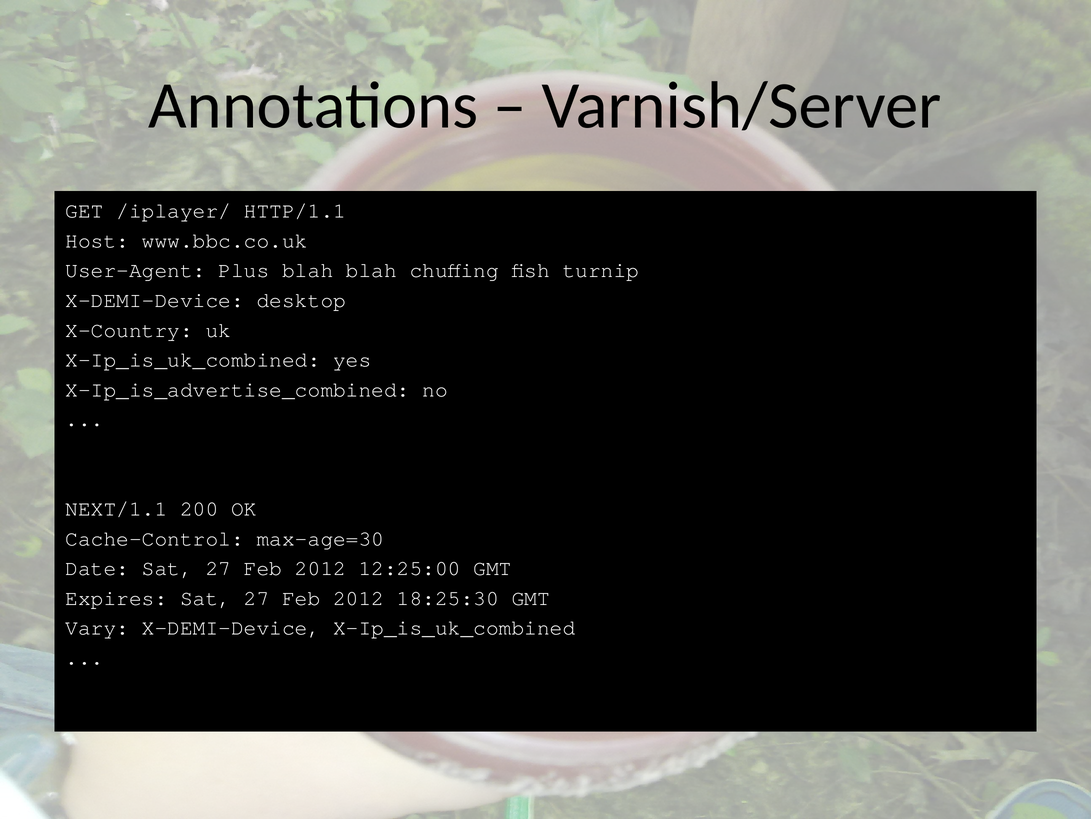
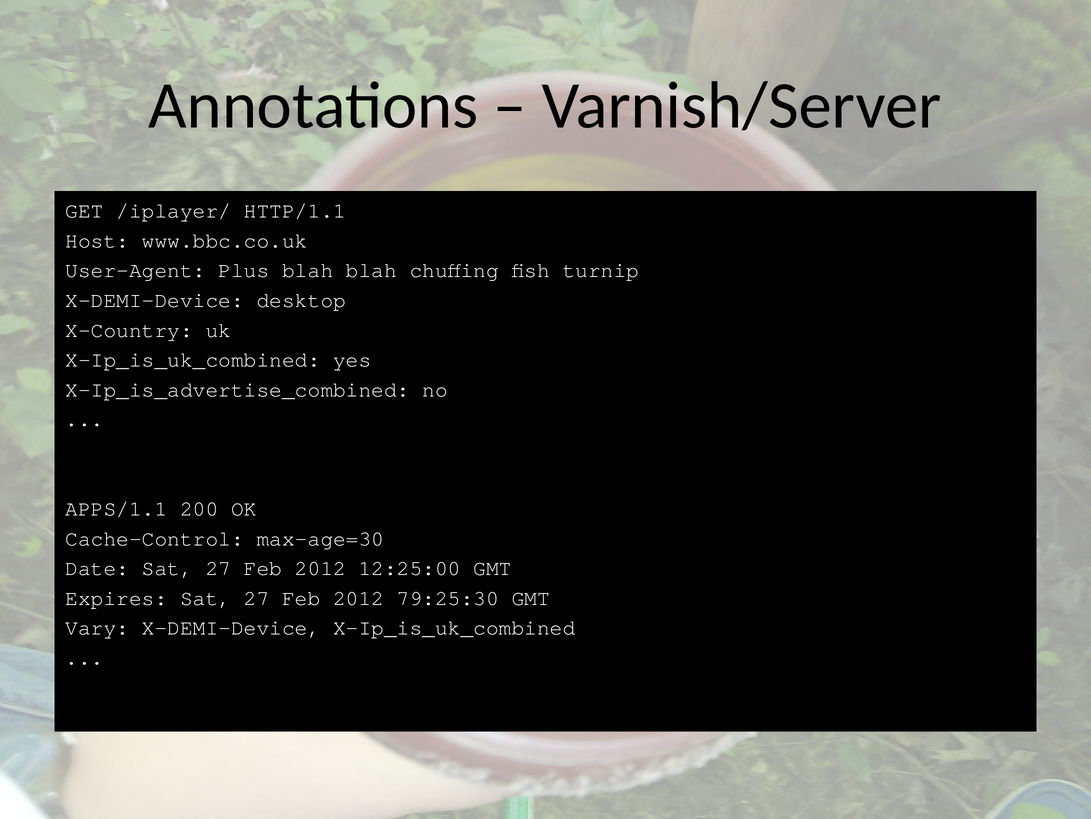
NEXT/1.1: NEXT/1.1 -> APPS/1.1 (116, 508)
18:25:30: 18:25:30 -> 79:25:30 (448, 598)
